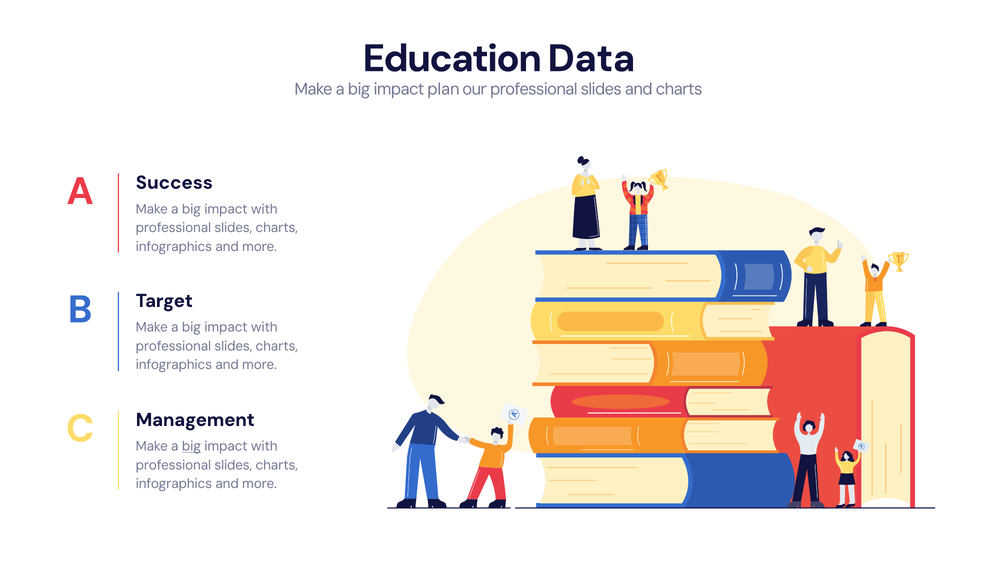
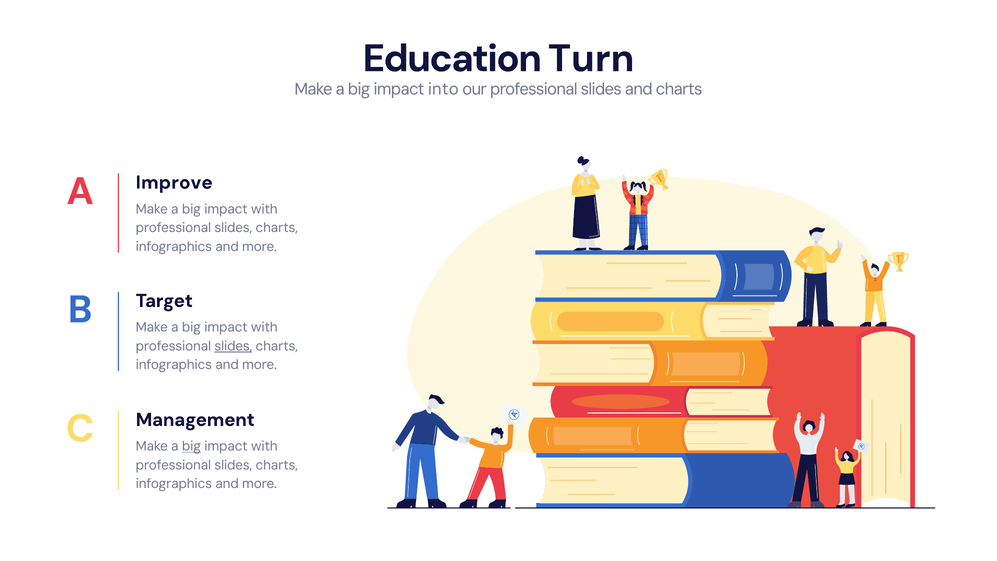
Data: Data -> Turn (591, 58)
plan: plan -> into (443, 89)
Success: Success -> Improve (174, 183)
slides underline: none -> present (233, 346)
